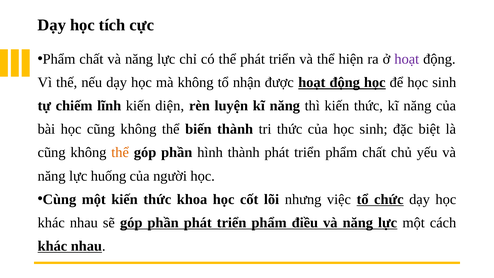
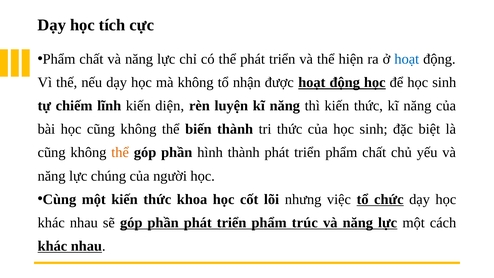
hoạt colour: purple -> blue (407, 59)
huống: huống -> chúng (108, 176)
điều: điều -> trúc (305, 223)
